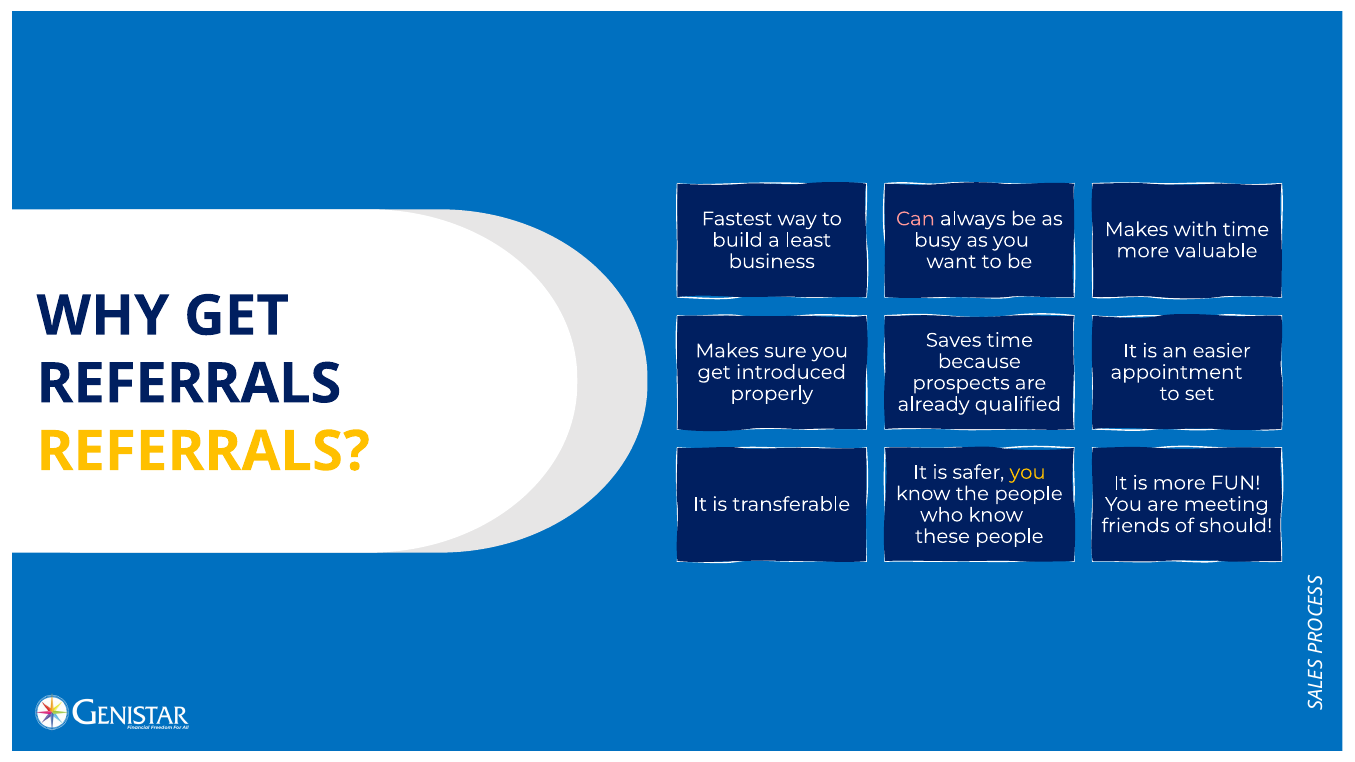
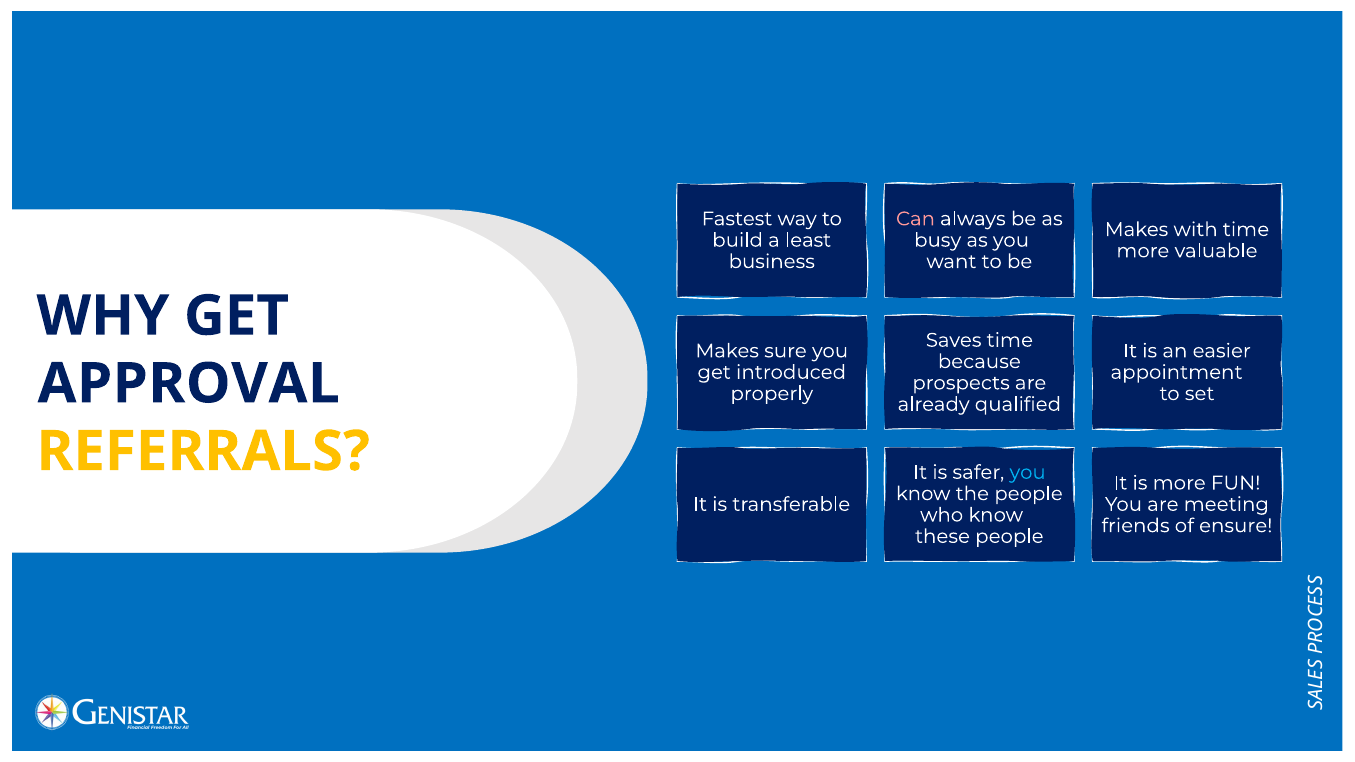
REFERRALS: REFERRALS -> APPROVAL (189, 384)
you colour: yellow -> light blue (1028, 472)
should: should -> ensure (1236, 526)
